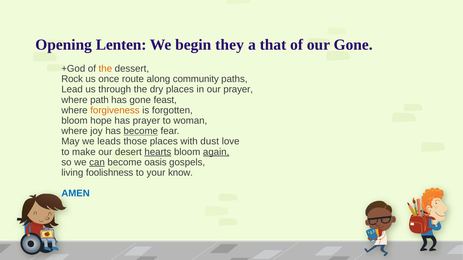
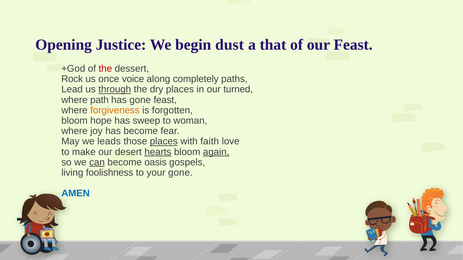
Lenten: Lenten -> Justice (121, 45)
they: they -> dust (230, 45)
our Gone: Gone -> Feast (353, 45)
the colour: orange -> red (105, 69)
route: route -> voice (133, 79)
community: community -> completely (196, 79)
through underline: none -> present (115, 90)
our prayer: prayer -> turned (238, 90)
has prayer: prayer -> sweep (146, 121)
become underline: present -> none (141, 131)
places underline: none -> present (164, 142)
dust: dust -> faith (210, 142)
your know: know -> gone (180, 173)
